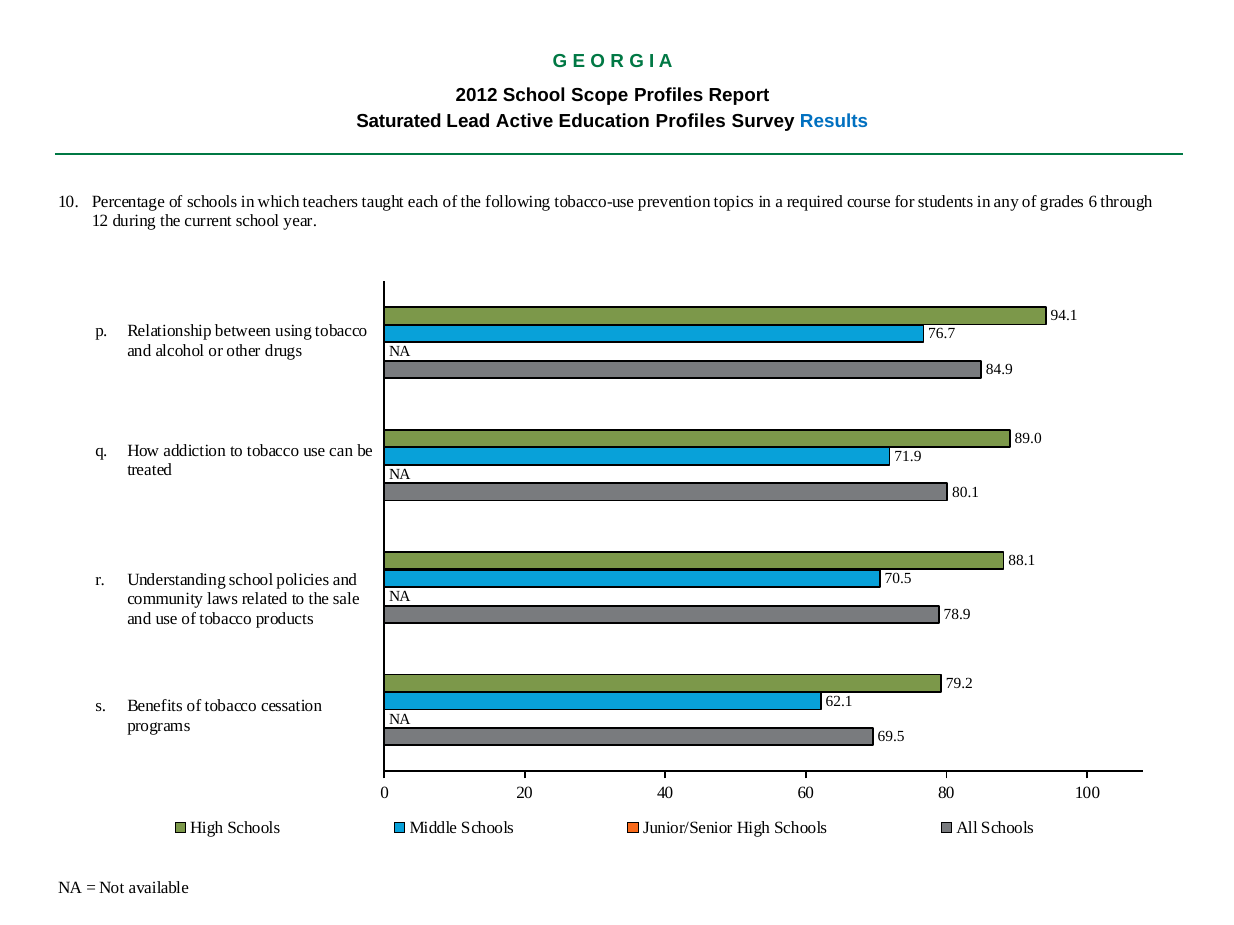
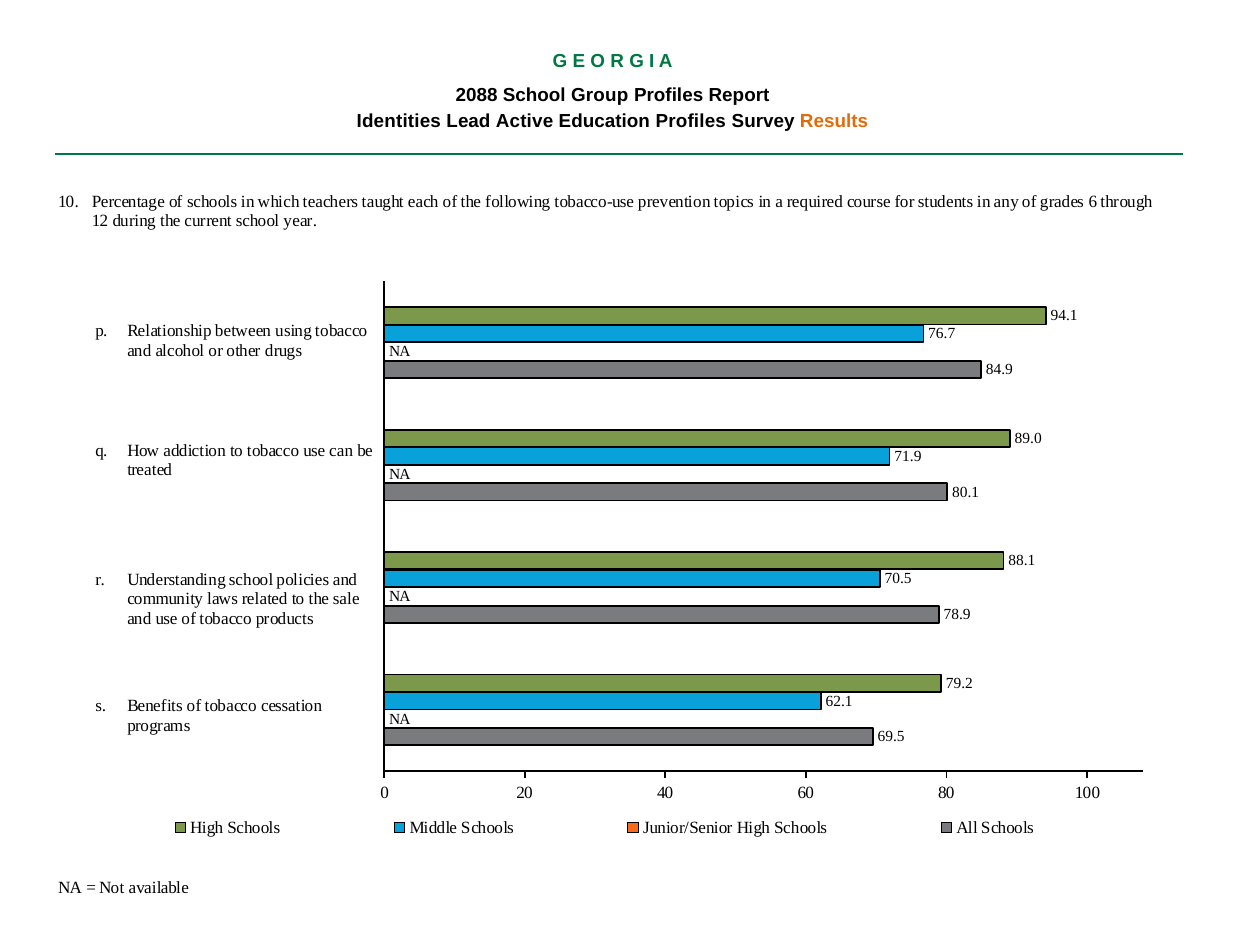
2012: 2012 -> 2088 (477, 96)
Scope: Scope -> Group (600, 96)
Saturated: Saturated -> Identities (399, 122)
Results colour: blue -> orange (834, 122)
